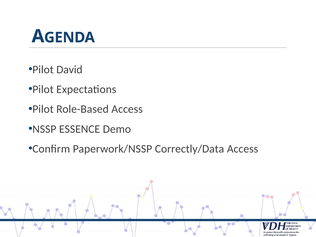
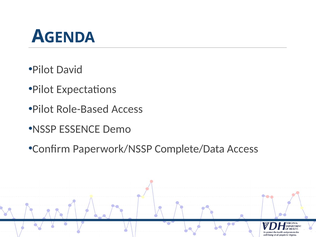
Correctly/Data: Correctly/Data -> Complete/Data (190, 149)
